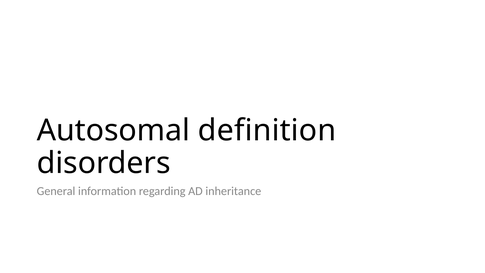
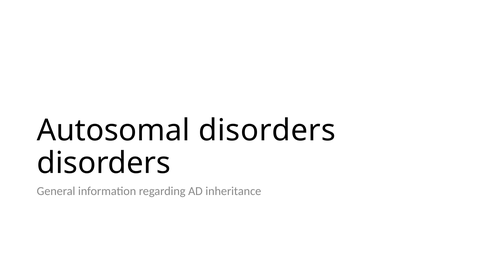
Autosomal definition: definition -> disorders (267, 130)
